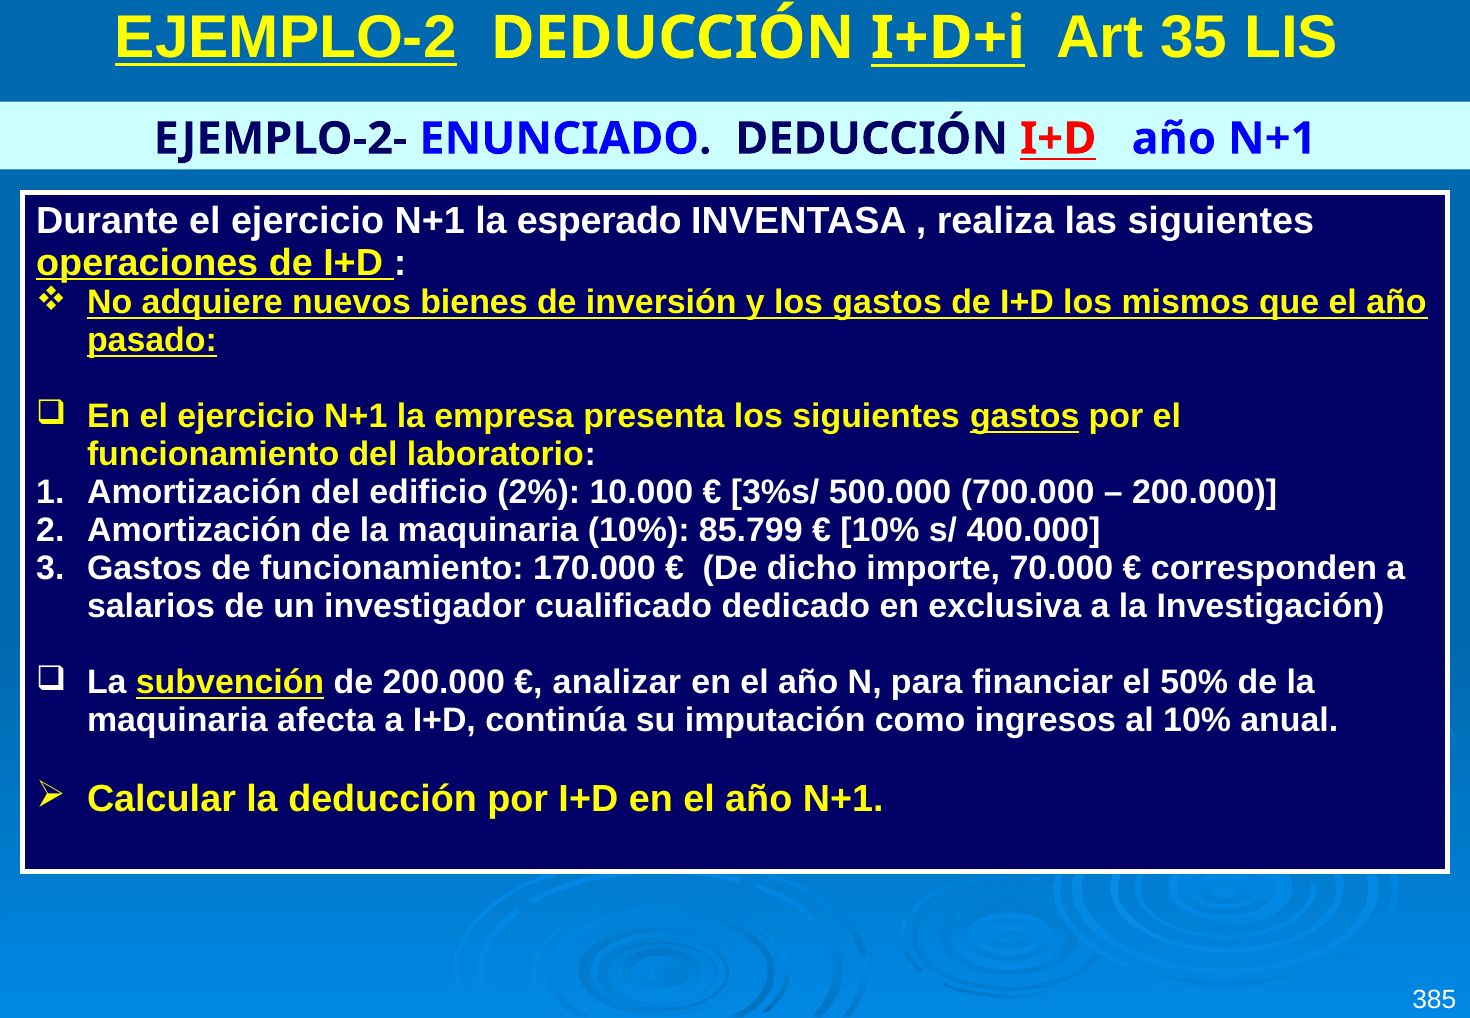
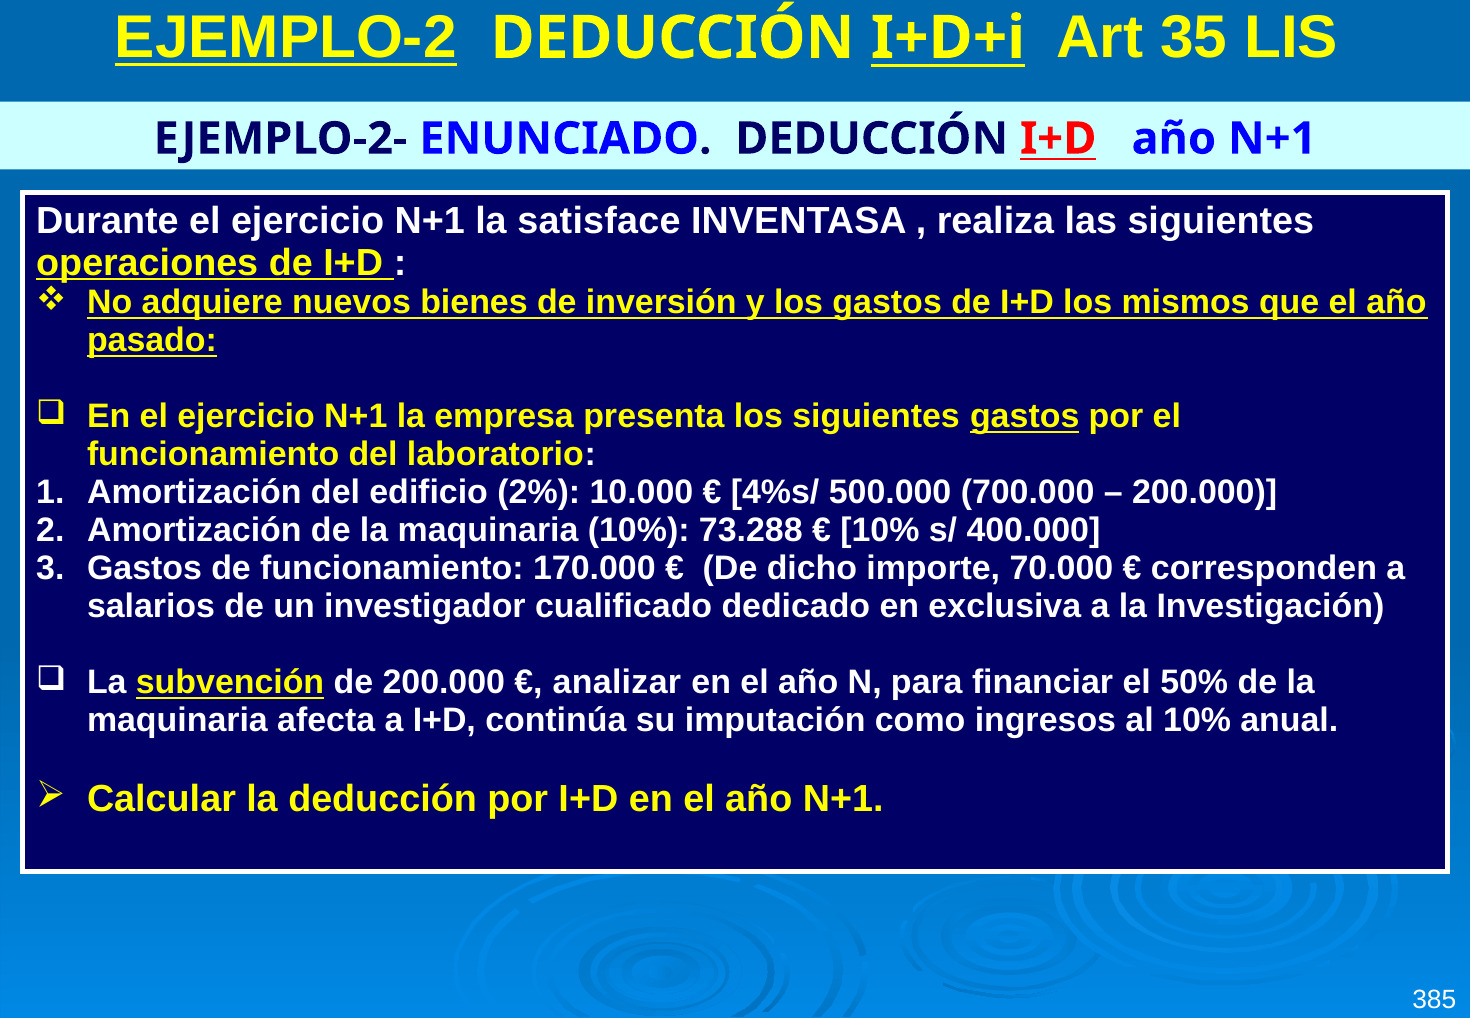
esperado: esperado -> satisface (599, 221)
3%s/: 3%s/ -> 4%s/ (775, 493)
85.799: 85.799 -> 73.288 (751, 531)
